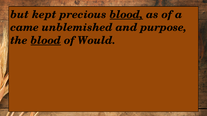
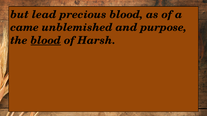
kept: kept -> lead (44, 15)
blood underline: present -> none (126, 15)
Would: Would -> Harsh (96, 40)
